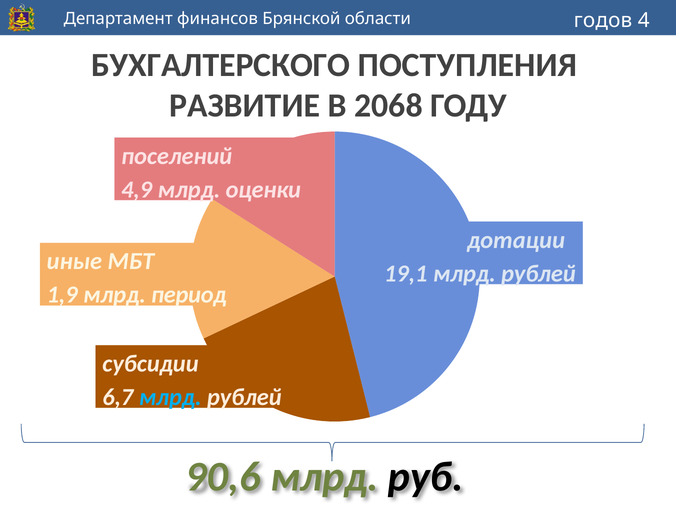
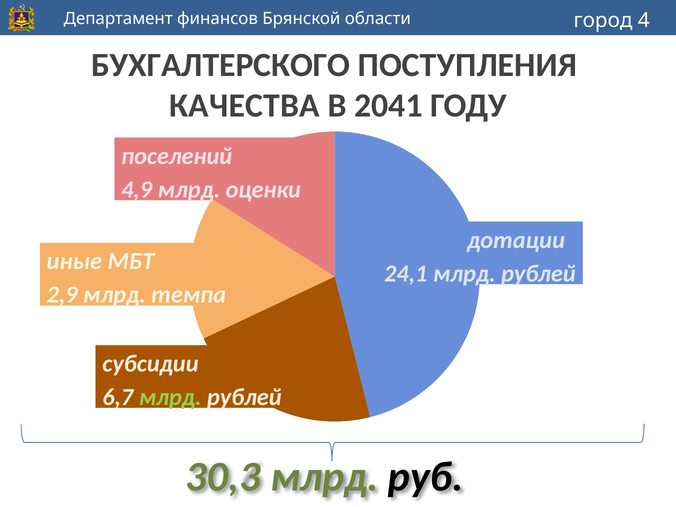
годов: годов -> город (603, 21)
РАЗВИТИЕ: РАЗВИТИЕ -> КАЧЕСТВА (245, 105)
2068: 2068 -> 2041 (388, 105)
19,1: 19,1 -> 24,1 (406, 274)
1,9: 1,9 -> 2,9 (62, 295)
период: период -> темпа (189, 295)
млрд colour: light blue -> light green (170, 397)
90,6: 90,6 -> 30,3 (223, 477)
